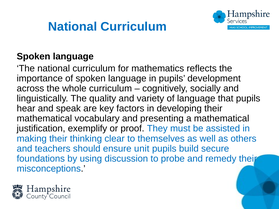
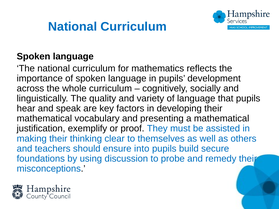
unit: unit -> into (142, 149)
